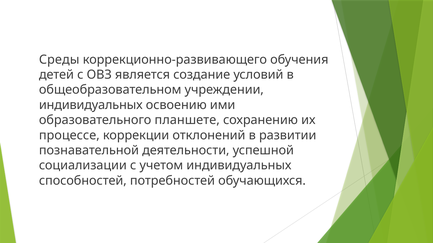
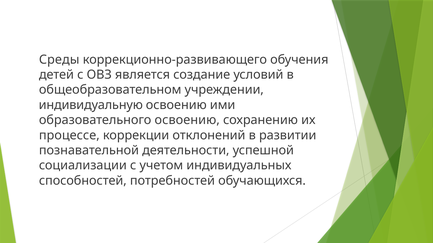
индивидуальных: индивидуальных -> индивидуальную (91, 105)
образовательного планшете: планшете -> освоению (187, 120)
